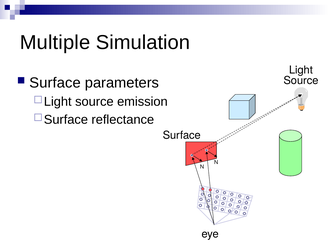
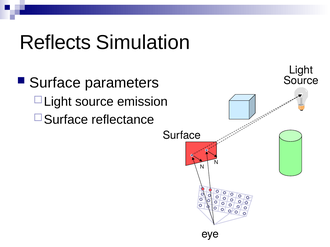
Multiple: Multiple -> Reflects (55, 43)
